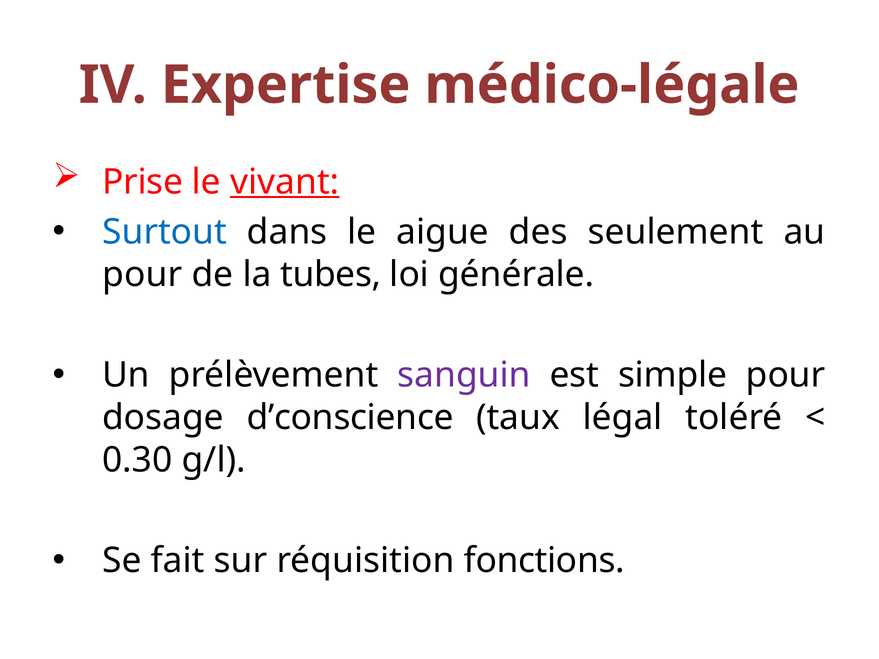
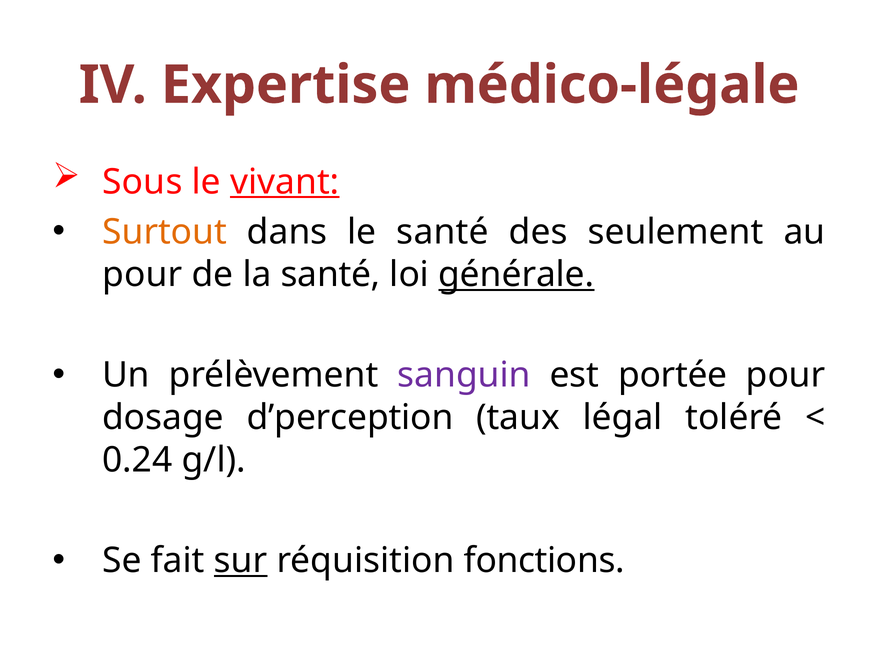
Prise: Prise -> Sous (142, 182)
Surtout colour: blue -> orange (165, 232)
le aigue: aigue -> santé (443, 232)
la tubes: tubes -> santé (331, 275)
générale underline: none -> present (516, 275)
simple: simple -> portée (673, 375)
d’conscience: d’conscience -> d’perception (350, 418)
0.30: 0.30 -> 0.24 (137, 460)
sur underline: none -> present (241, 561)
